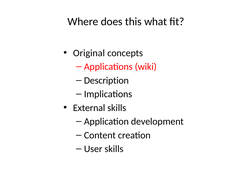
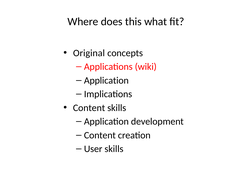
Description: Description -> Application (106, 80)
External: External -> Content (89, 108)
